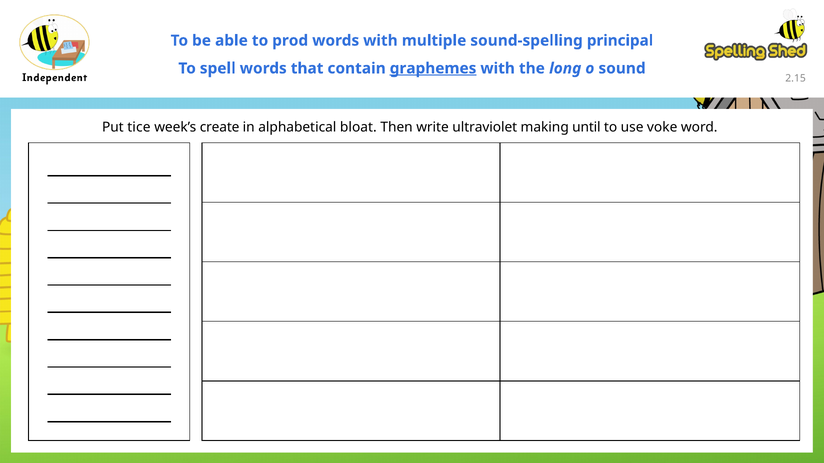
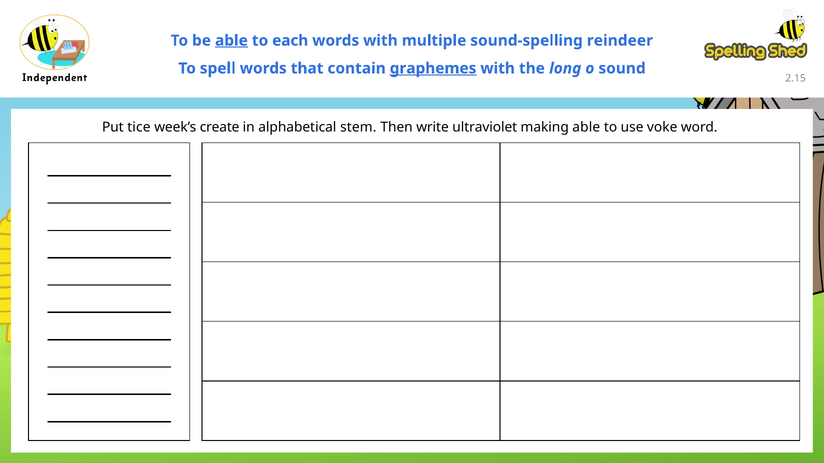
able underline: none -> present (231, 41)
prod: prod -> each (290, 41)
principal: principal -> reindeer (620, 41)
bloat: bloat -> stem (358, 128)
making until: until -> able (586, 128)
